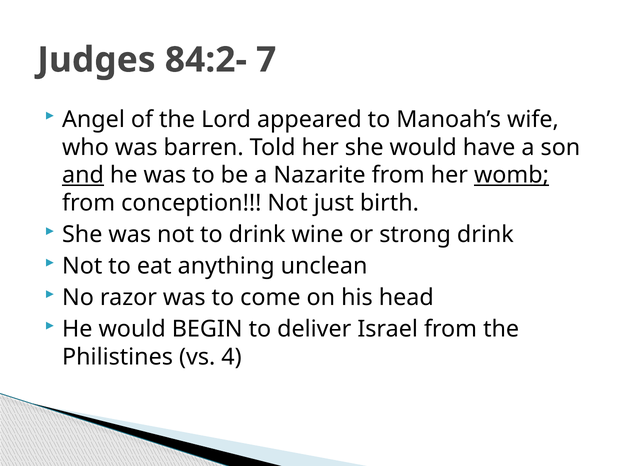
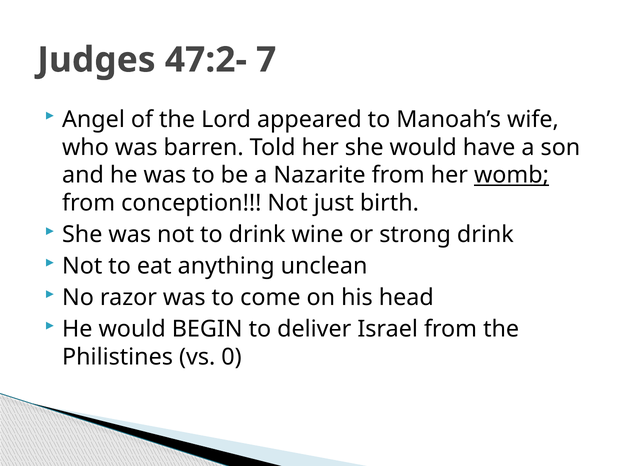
84:2-: 84:2- -> 47:2- (206, 60)
and underline: present -> none (83, 175)
4: 4 -> 0 (231, 357)
